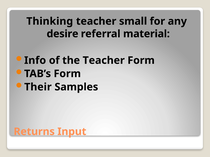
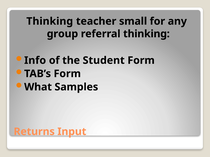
desire: desire -> group (62, 34)
referral material: material -> thinking (146, 34)
the Teacher: Teacher -> Student (104, 61)
Their: Their -> What (38, 87)
